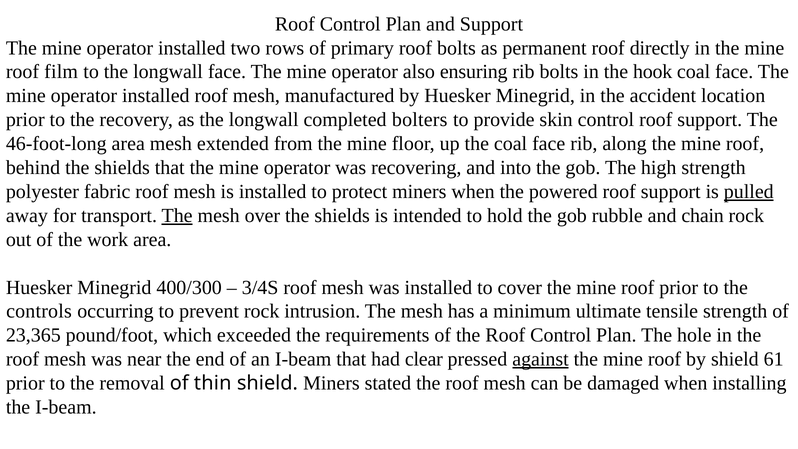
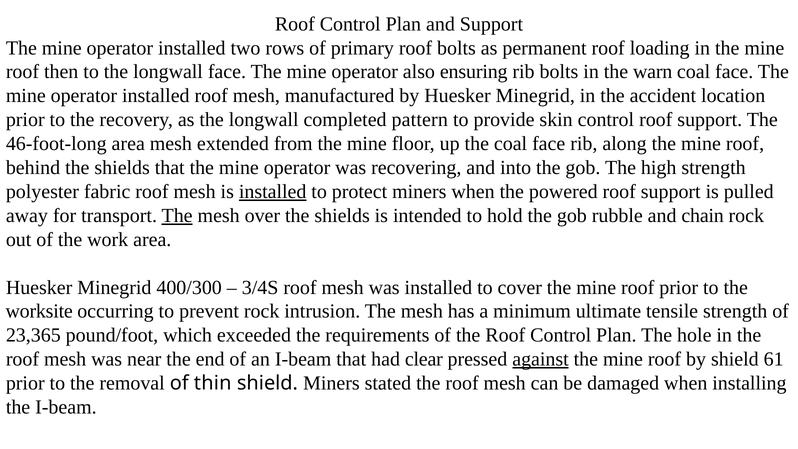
directly: directly -> loading (660, 48)
film: film -> then (61, 72)
hook: hook -> warn (653, 72)
bolters: bolters -> pattern (420, 120)
installed underline: none -> present (273, 192)
pulled underline: present -> none (749, 192)
controls: controls -> worksite (39, 311)
